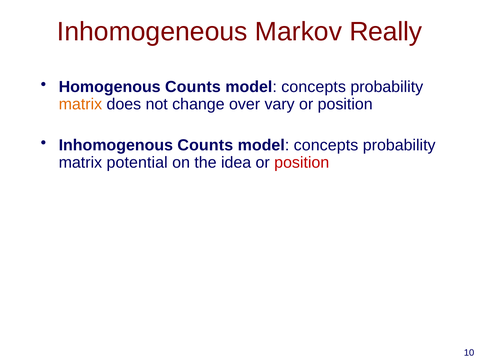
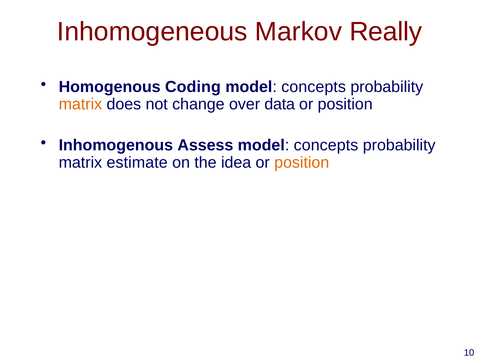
Homogenous Counts: Counts -> Coding (193, 87)
vary: vary -> data (280, 104)
Inhomogenous Counts: Counts -> Assess (205, 145)
potential: potential -> estimate (137, 162)
position colour: red -> orange (302, 162)
